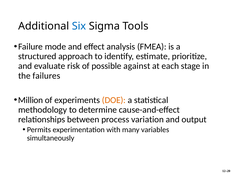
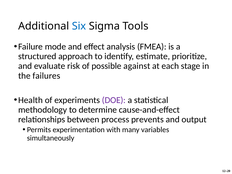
Million: Million -> Health (31, 100)
DOE colour: orange -> purple (114, 100)
variation: variation -> prevents (147, 119)
